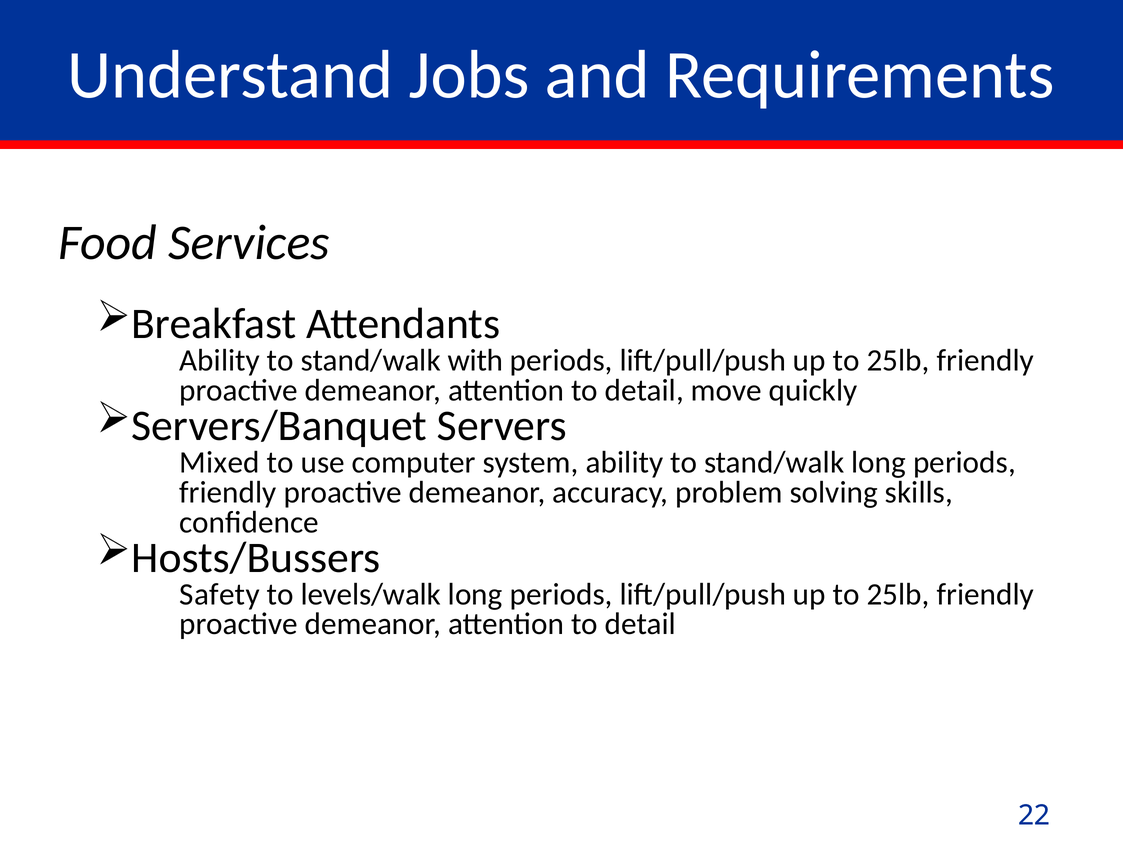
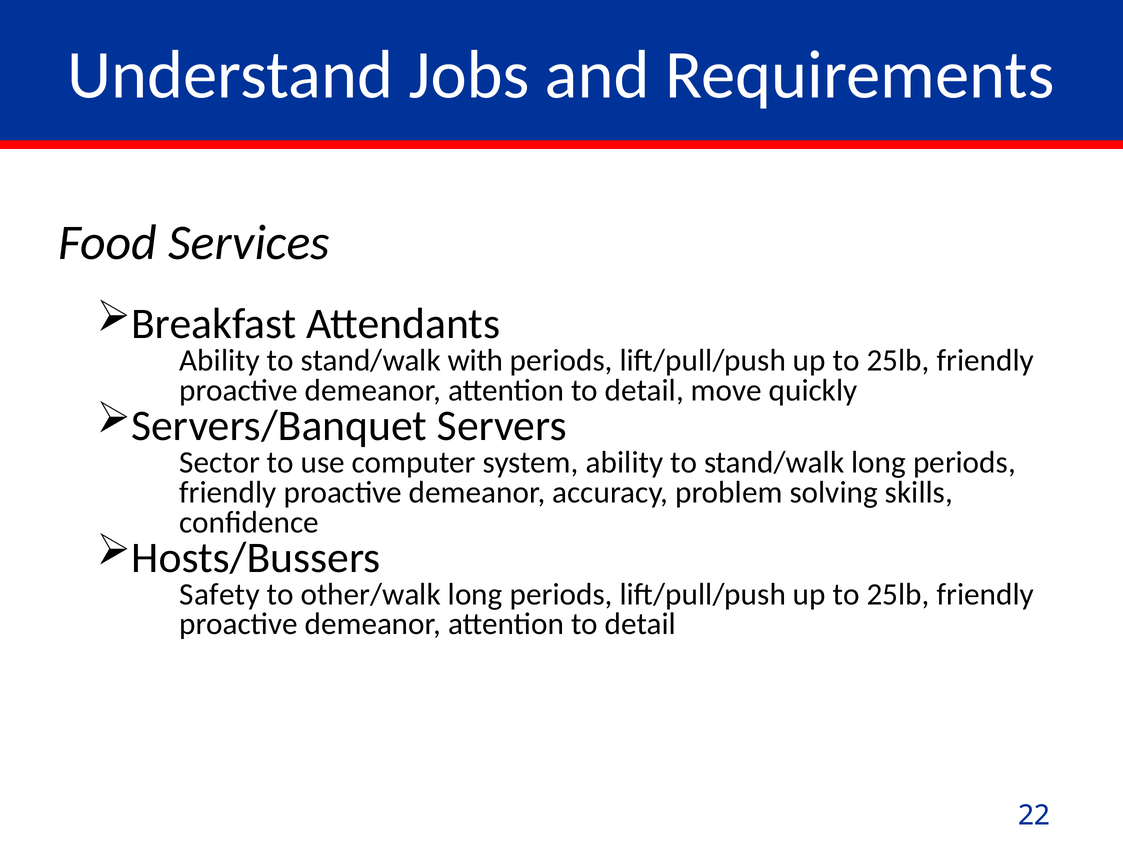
Mixed: Mixed -> Sector (220, 463)
levels/walk: levels/walk -> other/walk (371, 594)
